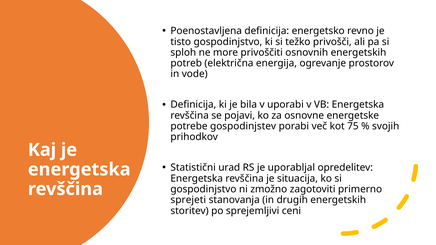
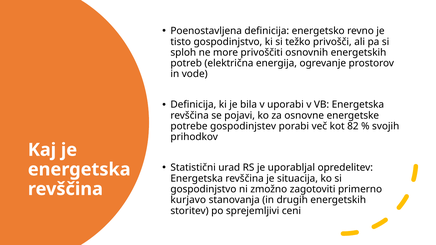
75: 75 -> 82 (353, 126)
sprejeti: sprejeti -> kurjavo (188, 200)
